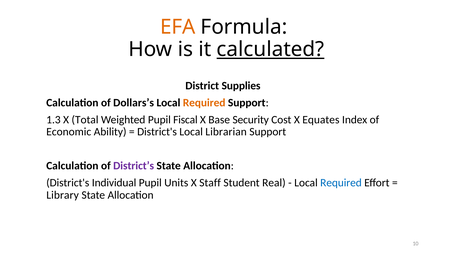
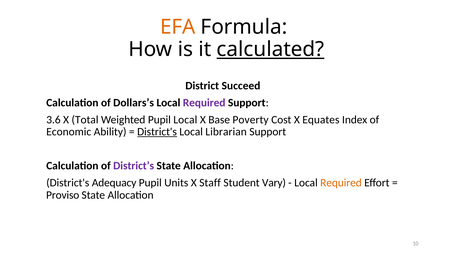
Supplies: Supplies -> Succeed (241, 86)
Required colour: orange -> purple (204, 103)
1.3: 1.3 -> 3.6 (53, 120)
Pupil Fiscal: Fiscal -> Local (185, 120)
Security: Security -> Poverty (251, 120)
District's underline: none -> present (157, 132)
Individual: Individual -> Adequacy (114, 183)
Real: Real -> Vary (274, 183)
Required colour: blue -> orange (341, 183)
Library: Library -> Proviso (63, 195)
